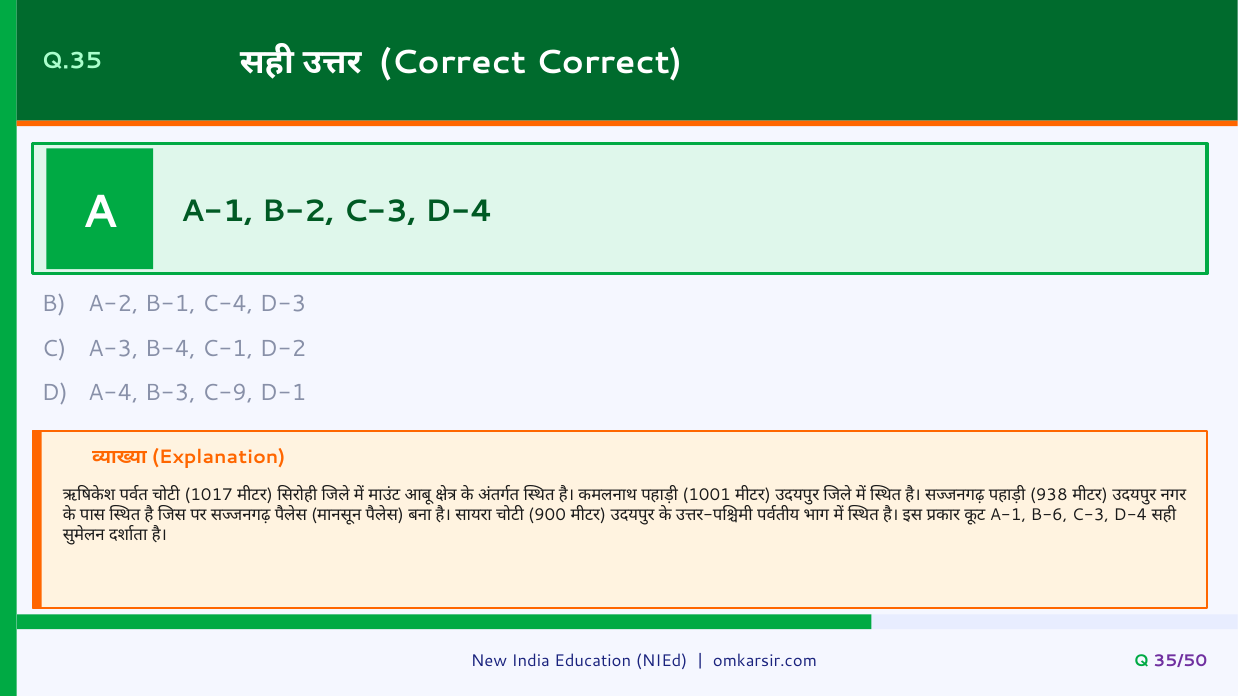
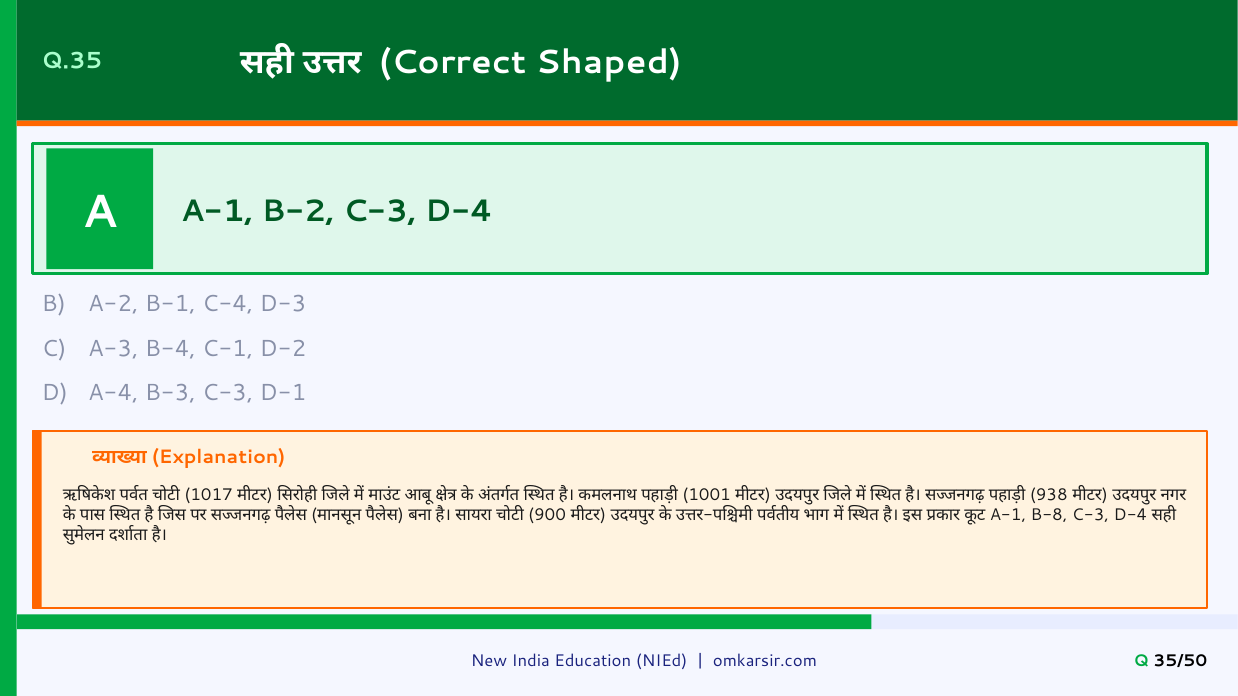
Correct Correct: Correct -> Shaped (608, 63)
B-3 C-9: C-9 -> C-3 (228, 393)
B-6: B-6 -> B-8 (1049, 515)
35/50 colour: purple -> black (1180, 661)
